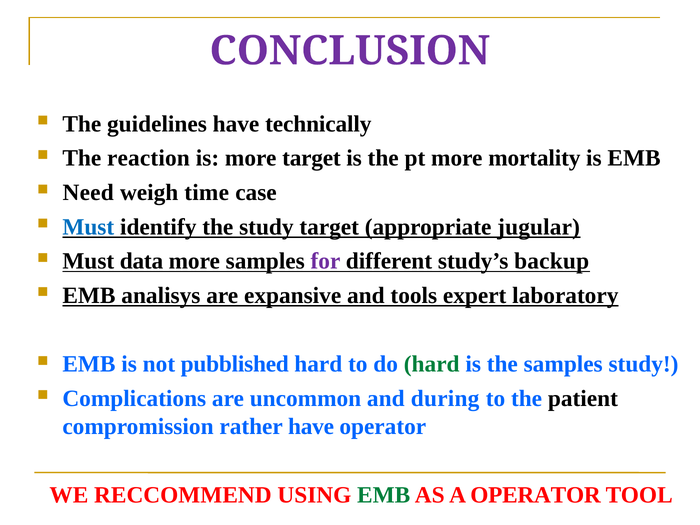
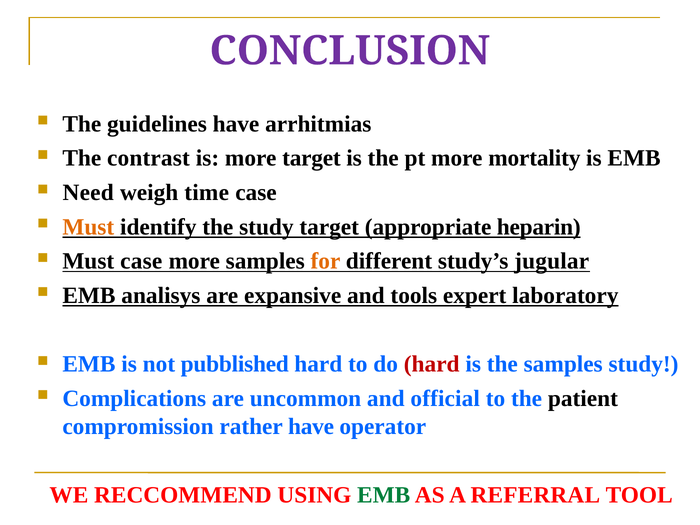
technically: technically -> arrhitmias (318, 124)
reaction: reaction -> contrast (148, 158)
Must colour: blue -> orange (88, 227)
jugular: jugular -> heparin (539, 227)
Must data: data -> case (141, 261)
for colour: purple -> orange (325, 261)
backup: backup -> jugular (552, 261)
hard colour: green -> red (432, 364)
during: during -> official (445, 398)
A OPERATOR: OPERATOR -> REFERRAL (535, 495)
